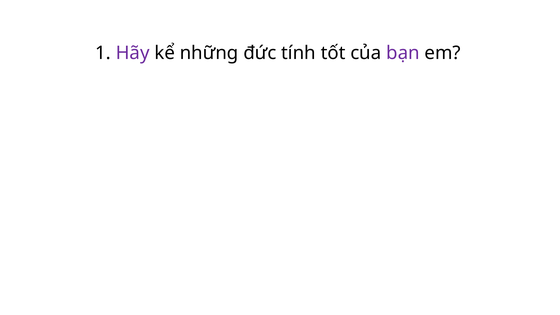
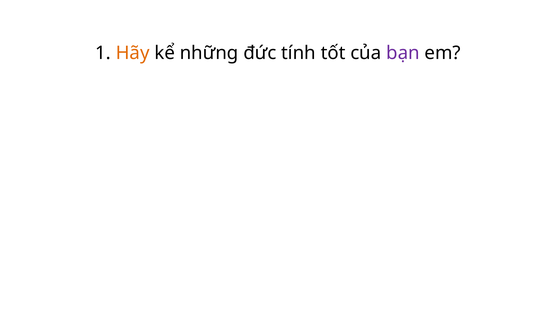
Hãy colour: purple -> orange (133, 53)
